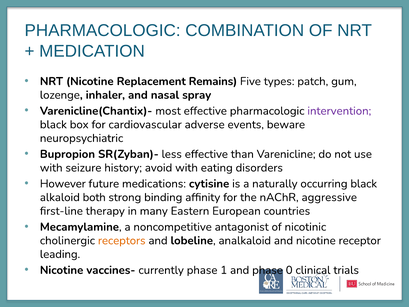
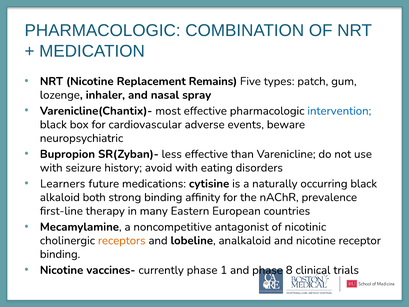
intervention colour: purple -> blue (339, 111)
However: However -> Learners (63, 184)
aggressive: aggressive -> prevalence (329, 197)
leading: leading -> binding (60, 254)
0: 0 -> 8 (289, 270)
